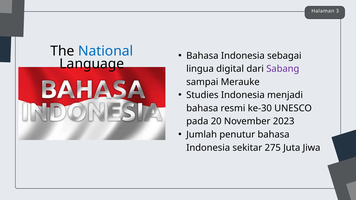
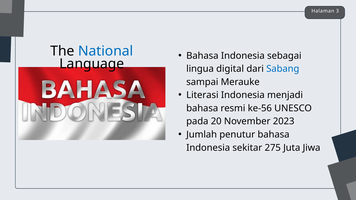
Sabang colour: purple -> blue (283, 69)
Studies: Studies -> Literasi (202, 95)
ke-30: ke-30 -> ke-56 (260, 108)
